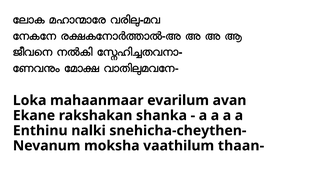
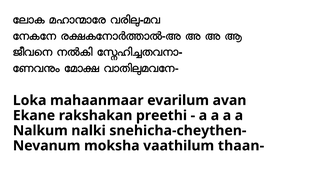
shanka: shanka -> preethi (162, 115)
Enthinu: Enthinu -> Nalkum (40, 131)
